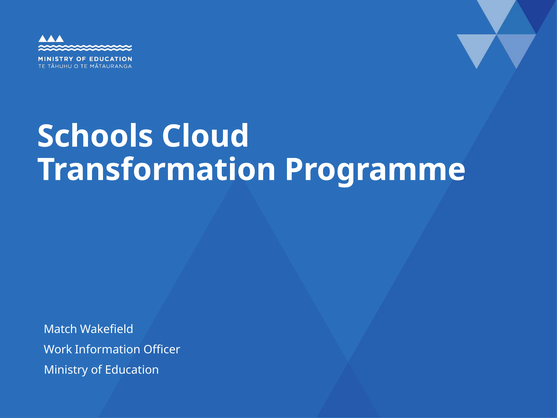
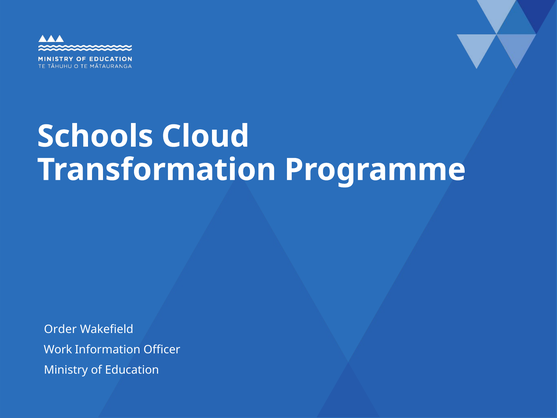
Match: Match -> Order (60, 329)
